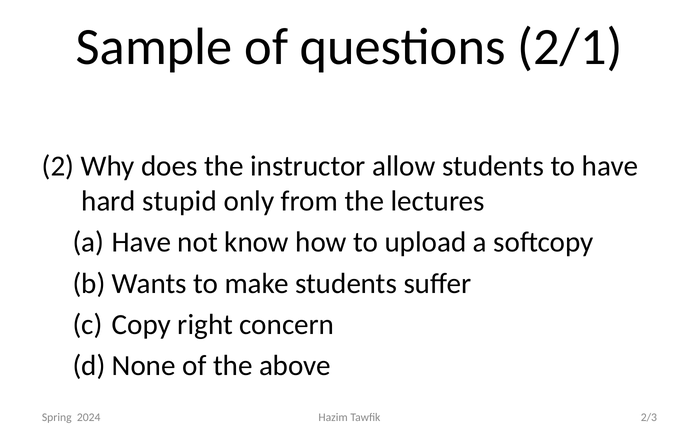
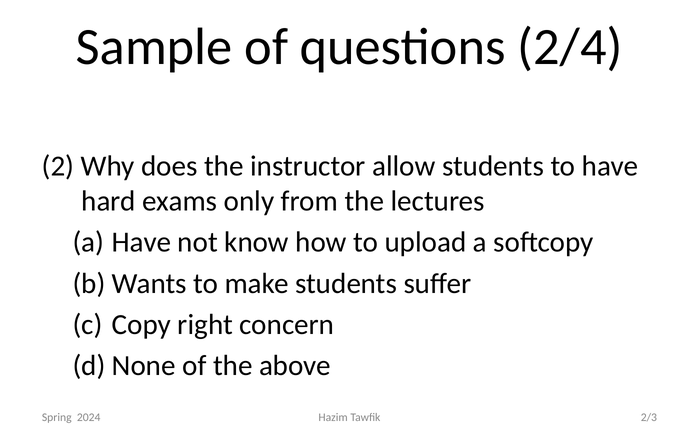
2/1: 2/1 -> 2/4 (570, 47)
stupid: stupid -> exams (180, 201)
